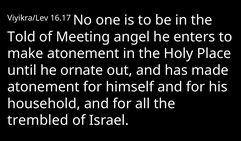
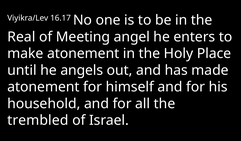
Told: Told -> Real (21, 37)
ornate: ornate -> angels (82, 70)
